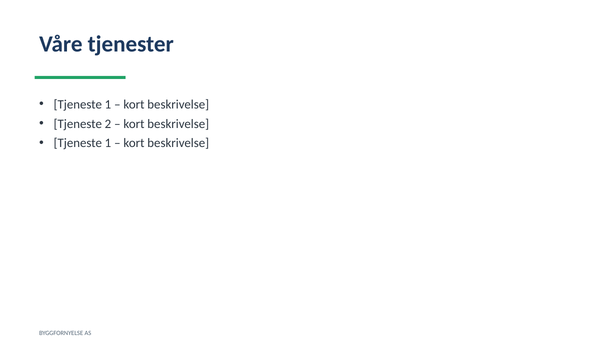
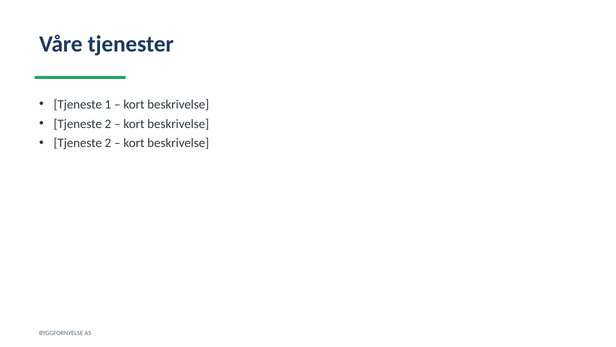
1: 1 -> 2 (108, 143)
